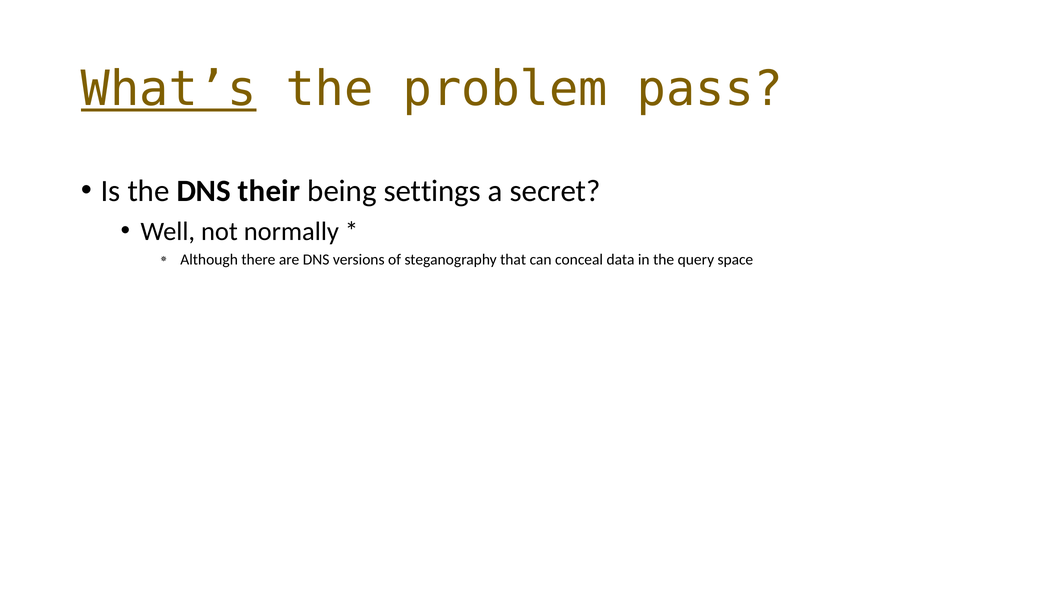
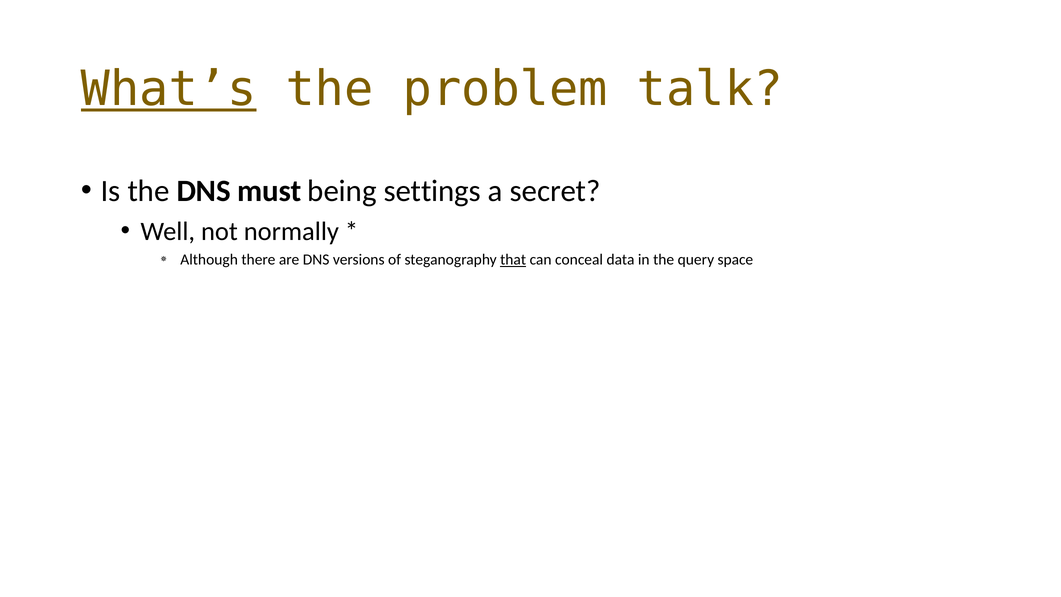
pass: pass -> talk (710, 89)
their: their -> must (269, 191)
that underline: none -> present (513, 260)
